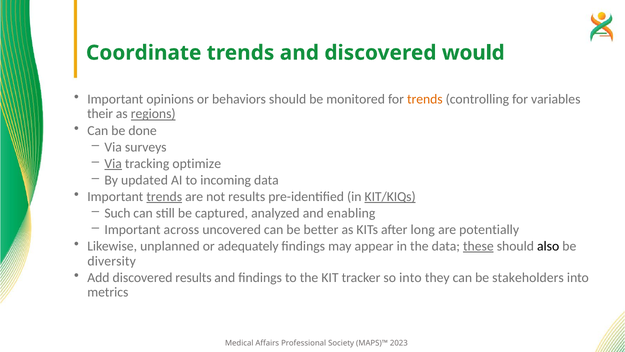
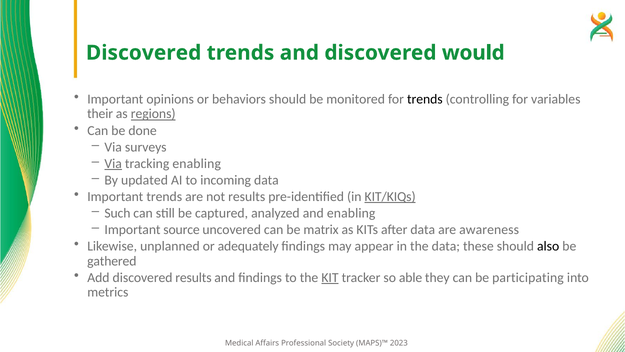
Coordinate: Coordinate -> Discovered (144, 53)
trends colour: orange -> black (425, 99)
tracking optimize: optimize -> enabling (197, 163)
trends underline: present -> none (164, 196)
across: across -> source (182, 229)
better: better -> matrix (321, 229)
after long: long -> data (423, 229)
potentially: potentially -> awareness (489, 229)
these underline: present -> none (478, 246)
diversity: diversity -> gathered (112, 261)
KIT underline: none -> present (330, 277)
so into: into -> able (411, 277)
stakeholders: stakeholders -> participating (528, 277)
